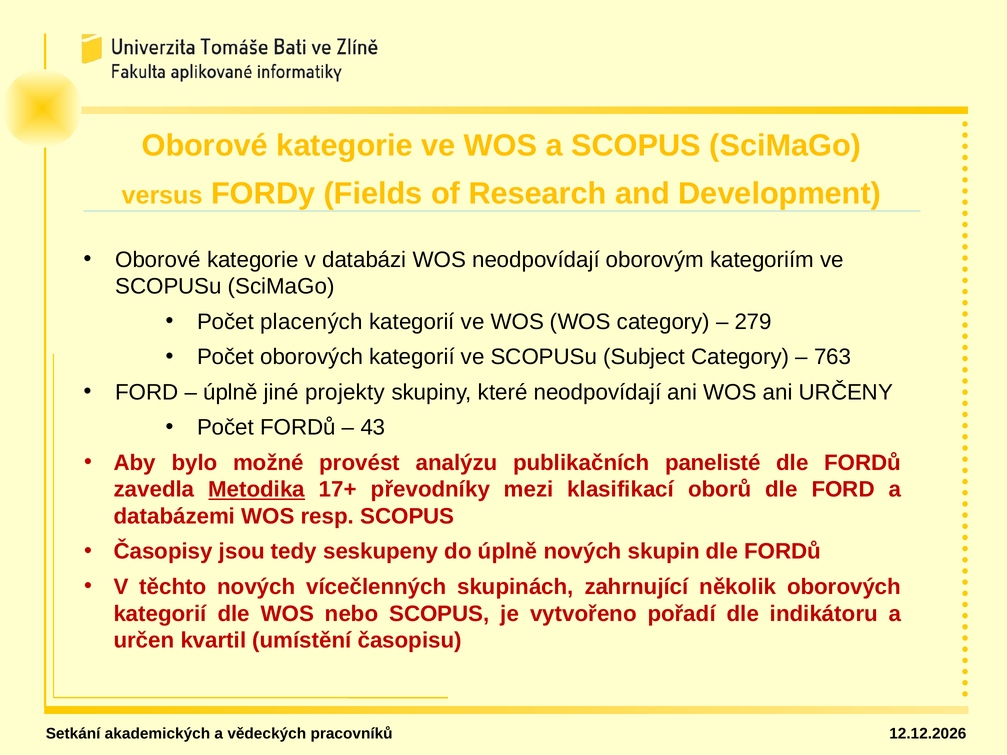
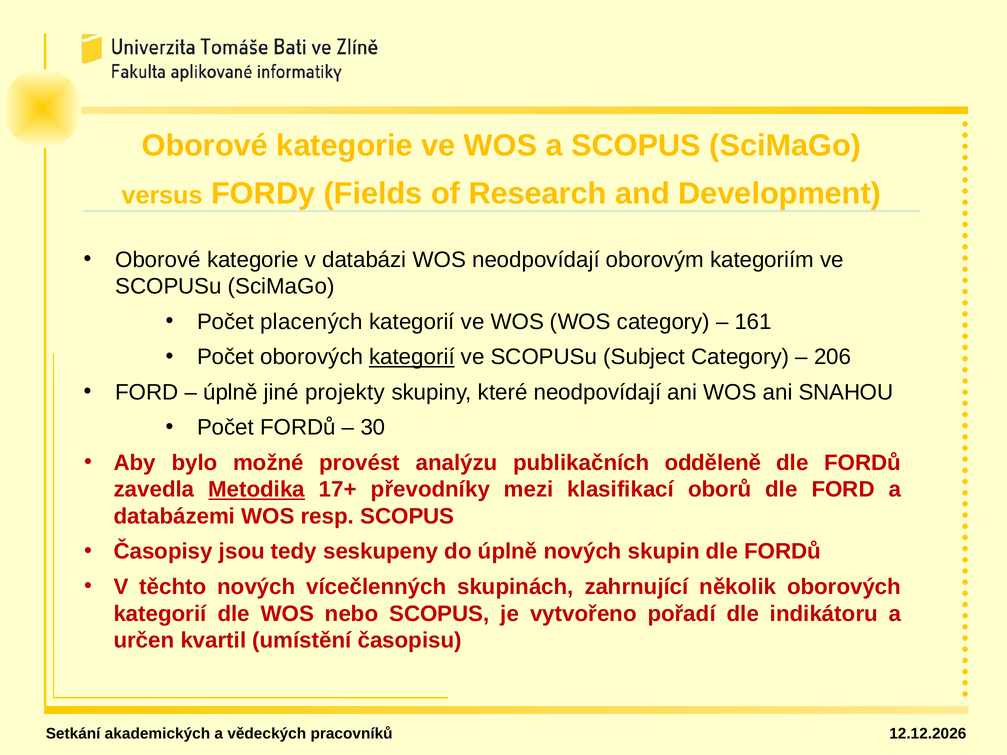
279: 279 -> 161 (753, 322)
kategorií underline: none -> present (412, 357)
763: 763 -> 206 (833, 357)
URČENY: URČENY -> SNAHOU (846, 392)
43: 43 -> 30 (373, 428)
panelisté: panelisté -> odděleně (713, 463)
